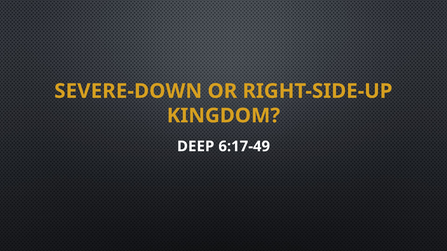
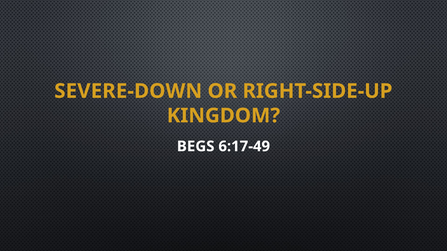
DEEP: DEEP -> BEGS (196, 147)
